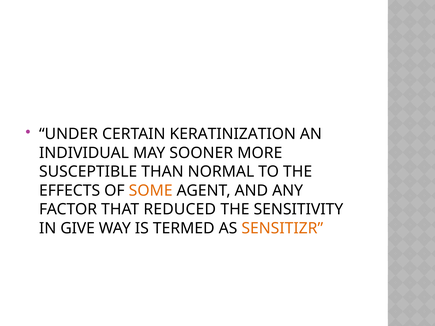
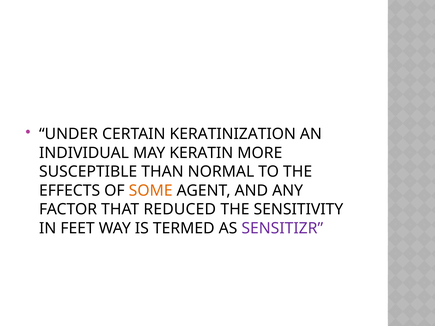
SOONER: SOONER -> KERATIN (201, 153)
GIVE: GIVE -> FEET (78, 228)
SENSITIZR colour: orange -> purple (282, 228)
